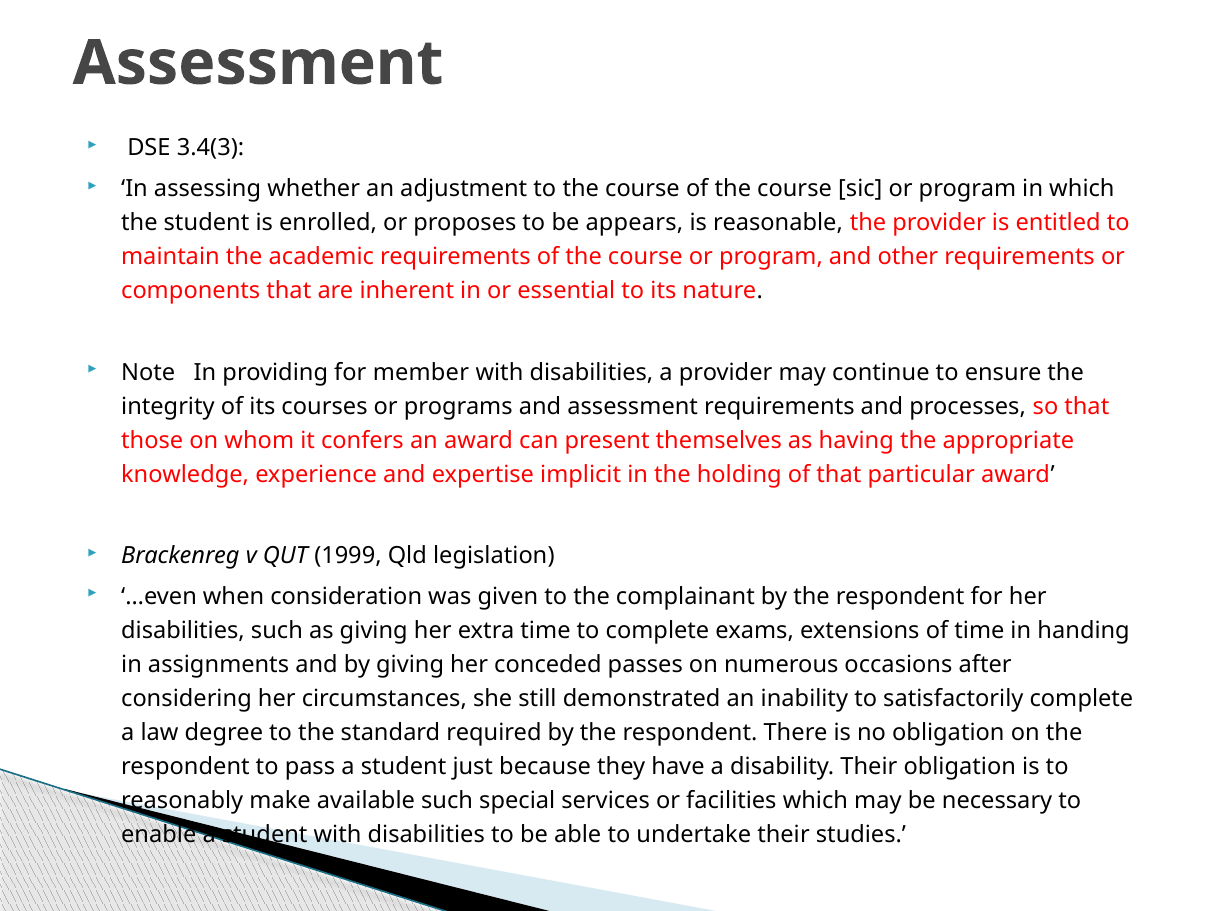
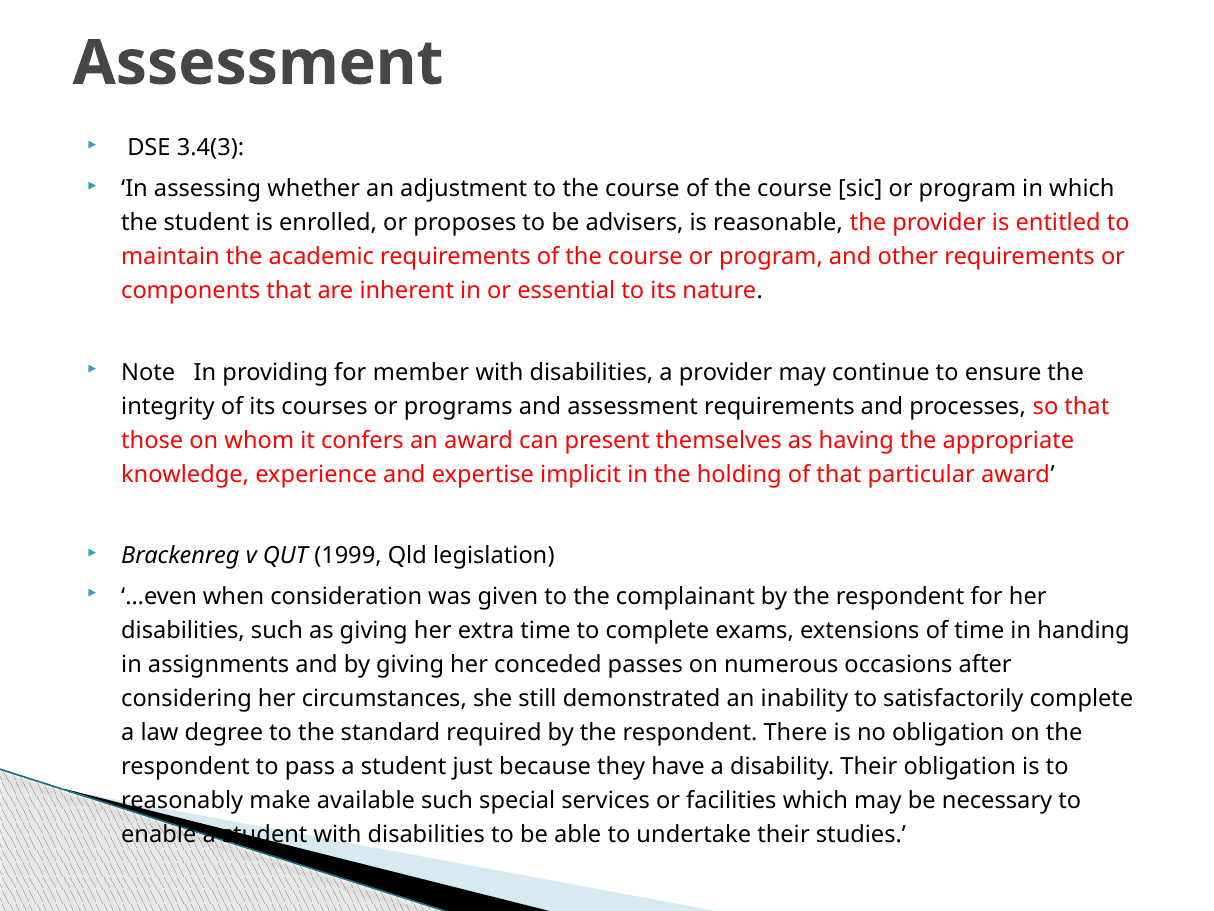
appears: appears -> advisers (634, 223)
